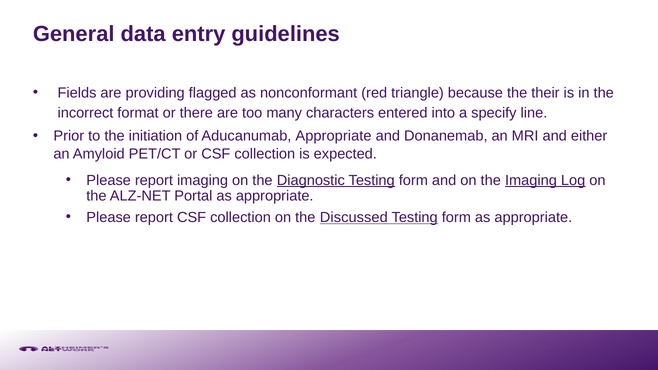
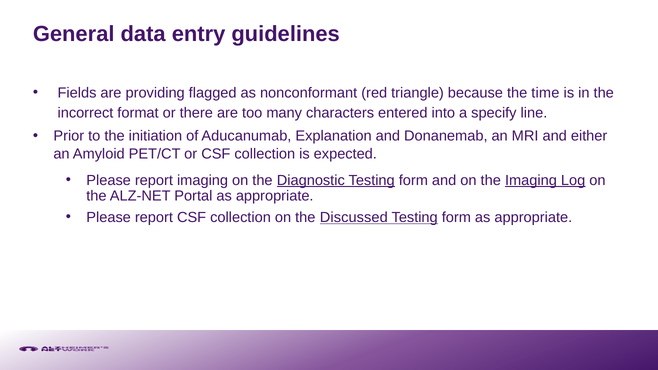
their: their -> time (545, 93)
Aducanumab Appropriate: Appropriate -> Explanation (334, 136)
